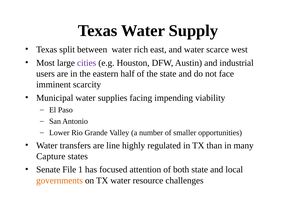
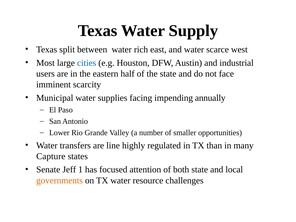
cities colour: purple -> blue (87, 63)
viability: viability -> annually (210, 98)
File: File -> Jeff (69, 170)
